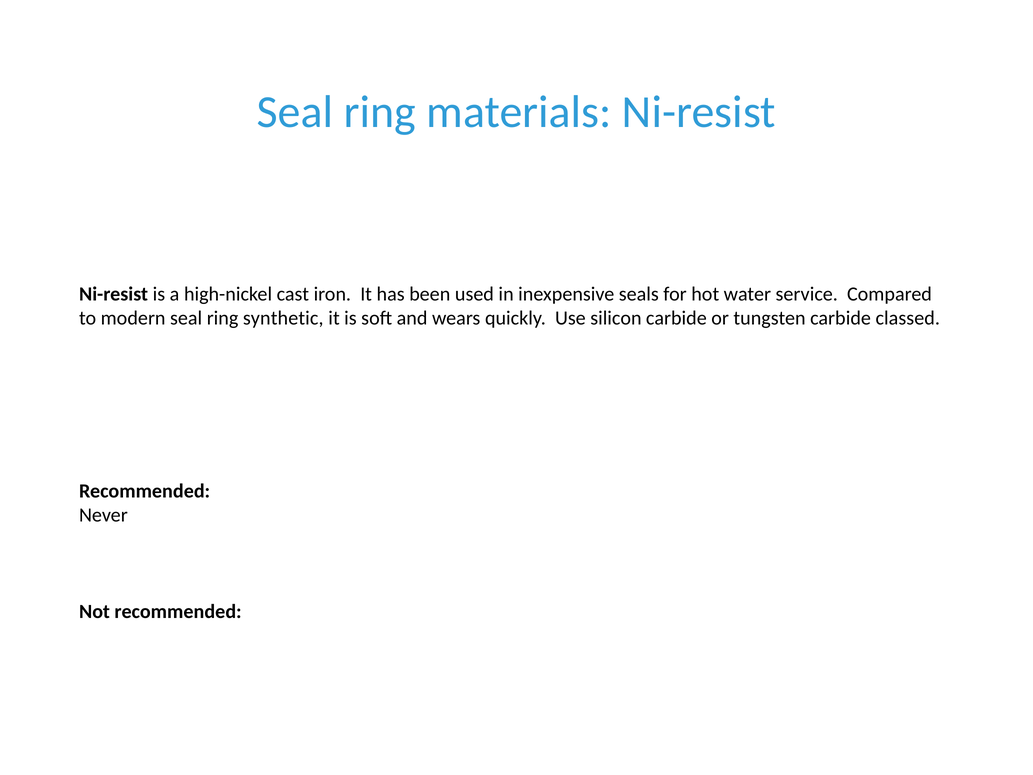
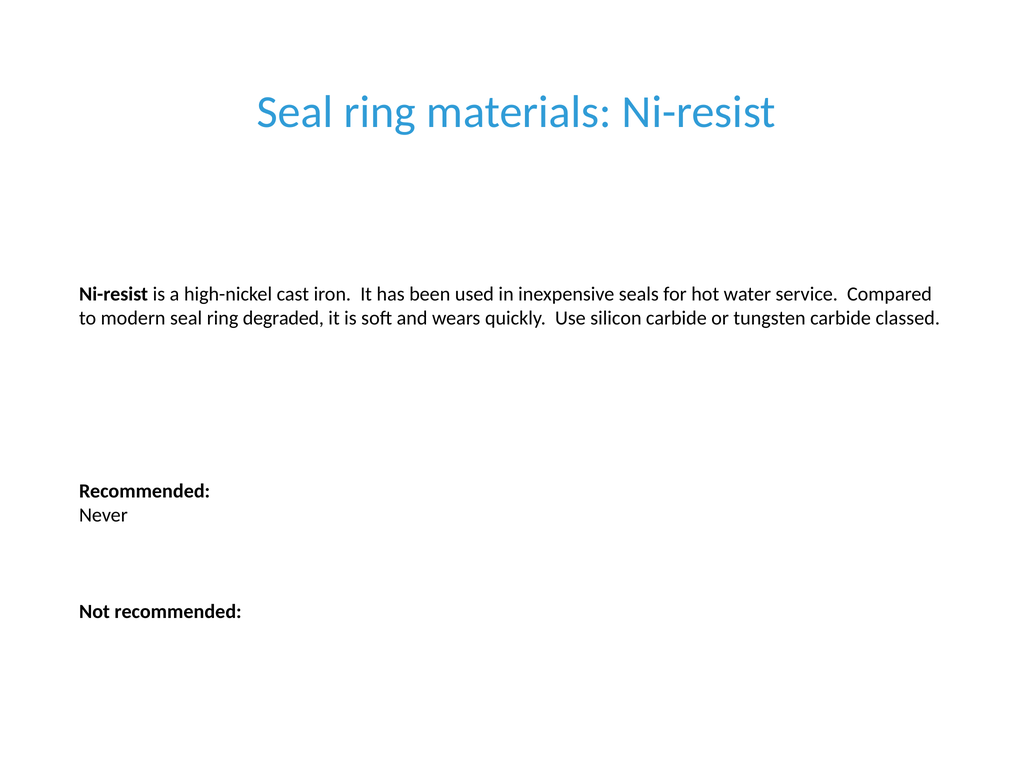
synthetic: synthetic -> degraded (283, 318)
